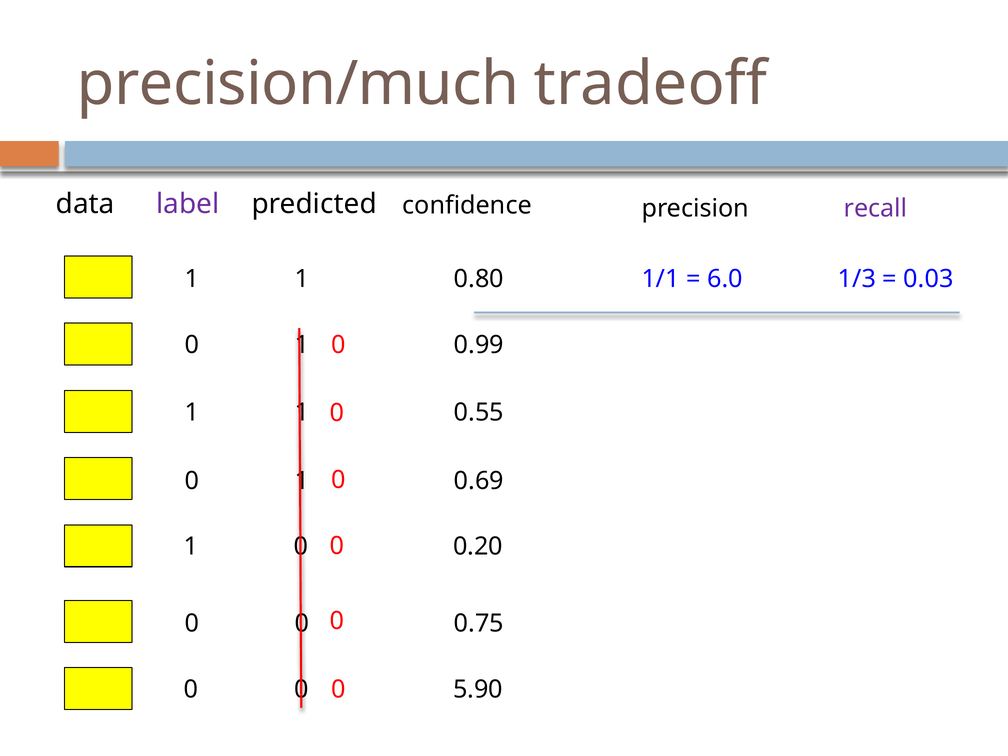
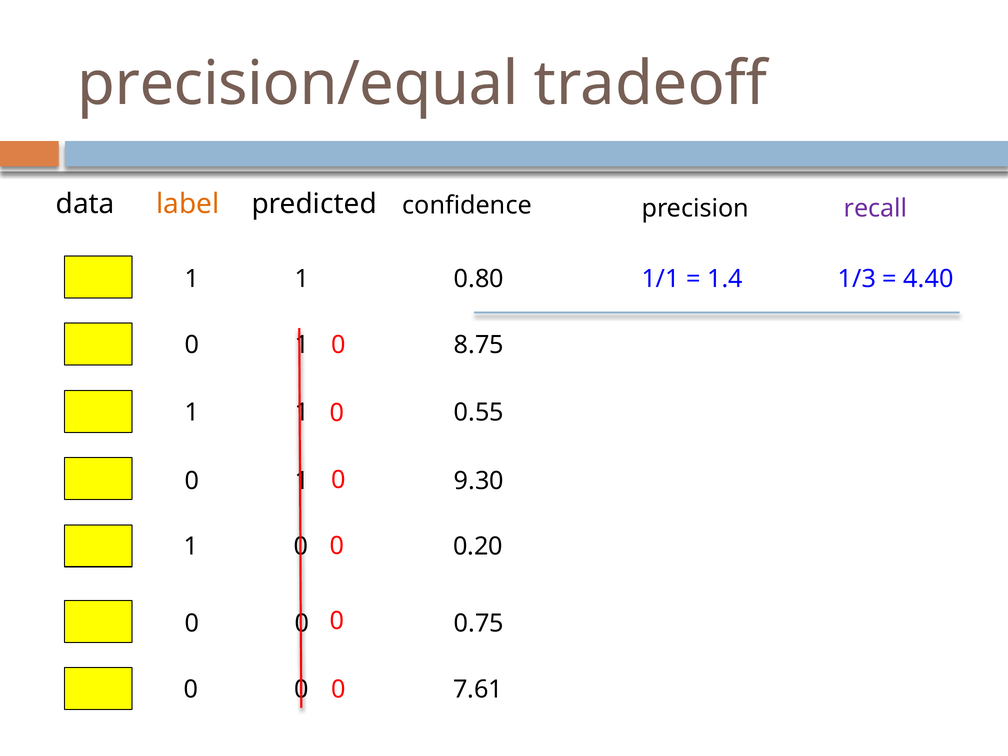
precision/much: precision/much -> precision/equal (298, 84)
label colour: purple -> orange (188, 204)
6.0: 6.0 -> 1.4 (725, 279)
0.03: 0.03 -> 4.40 (928, 279)
0.99: 0.99 -> 8.75 (479, 345)
0.69: 0.69 -> 9.30 (479, 481)
5.90: 5.90 -> 7.61 (478, 689)
